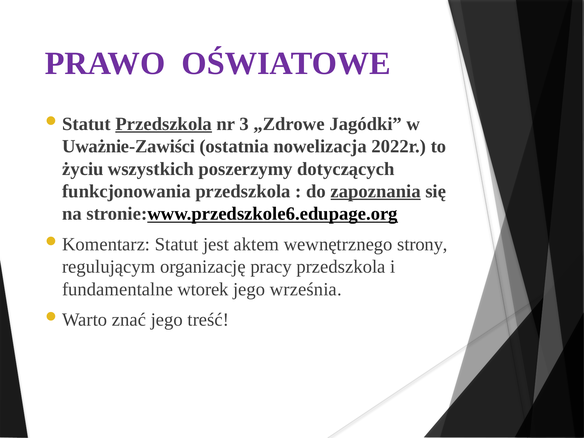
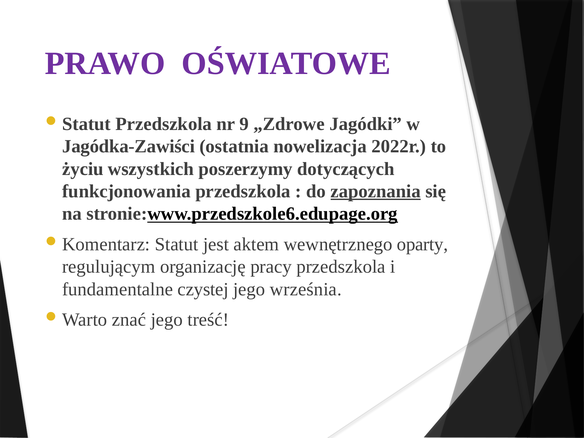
Przedszkola underline: present -> none (164, 124)
3: 3 -> 9 (244, 124)
Uważnie-Zawiści: Uważnie-Zawiści -> Jagódka-Zawiści (129, 146)
strony: strony -> oparty (422, 244)
wtorek: wtorek -> czystej (203, 289)
